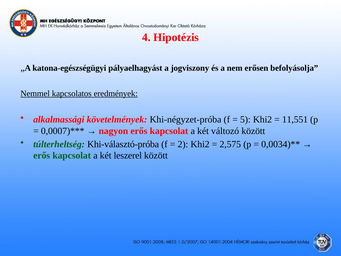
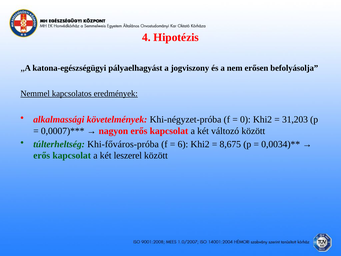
5: 5 -> 0 (245, 119)
11,551: 11,551 -> 31,203 (295, 119)
Khi-választó-próba: Khi-választó-próba -> Khi-főváros-próba (123, 144)
2: 2 -> 6 (183, 144)
2,575: 2,575 -> 8,675 (230, 144)
